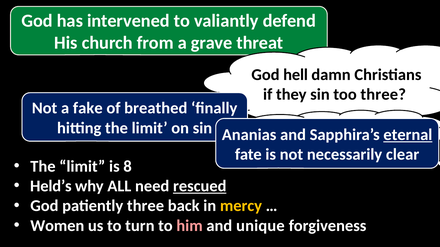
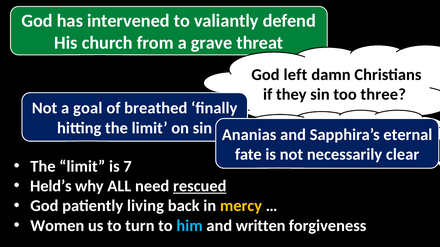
hell: hell -> left (295, 75)
fake: fake -> goal (88, 108)
eternal underline: present -> none (408, 135)
8: 8 -> 7 (128, 167)
patiently three: three -> living (145, 206)
him colour: pink -> light blue (190, 226)
unique: unique -> written (261, 226)
